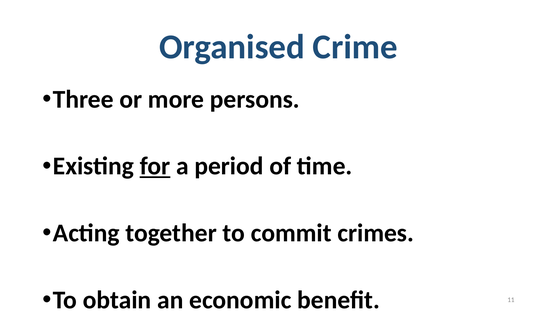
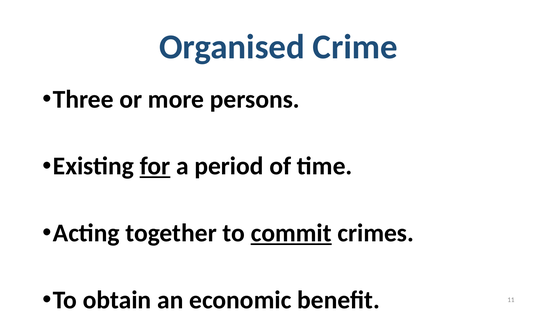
commit underline: none -> present (291, 233)
